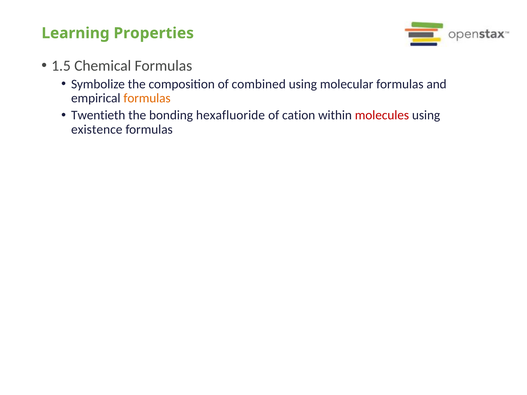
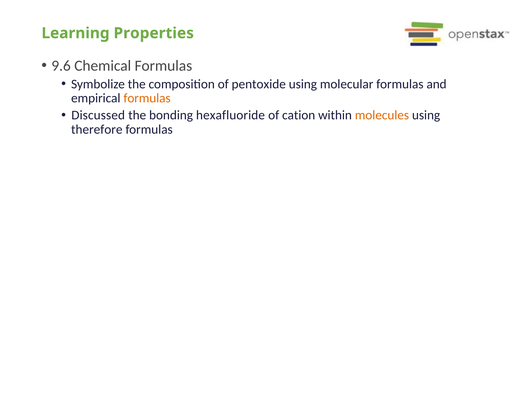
1.5: 1.5 -> 9.6 (61, 66)
combined: combined -> pentoxide (259, 84)
Twentieth: Twentieth -> Discussed (98, 115)
molecules colour: red -> orange (382, 115)
existence: existence -> therefore (97, 130)
